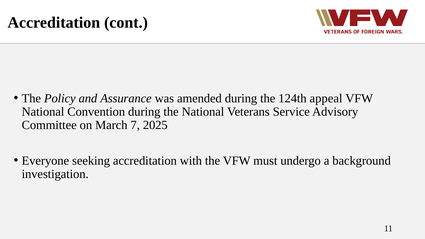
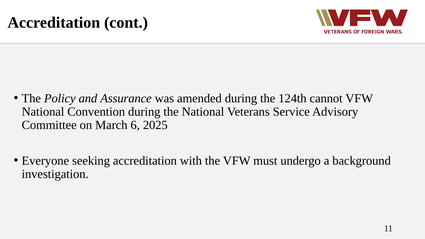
appeal: appeal -> cannot (326, 98)
7: 7 -> 6 (135, 125)
